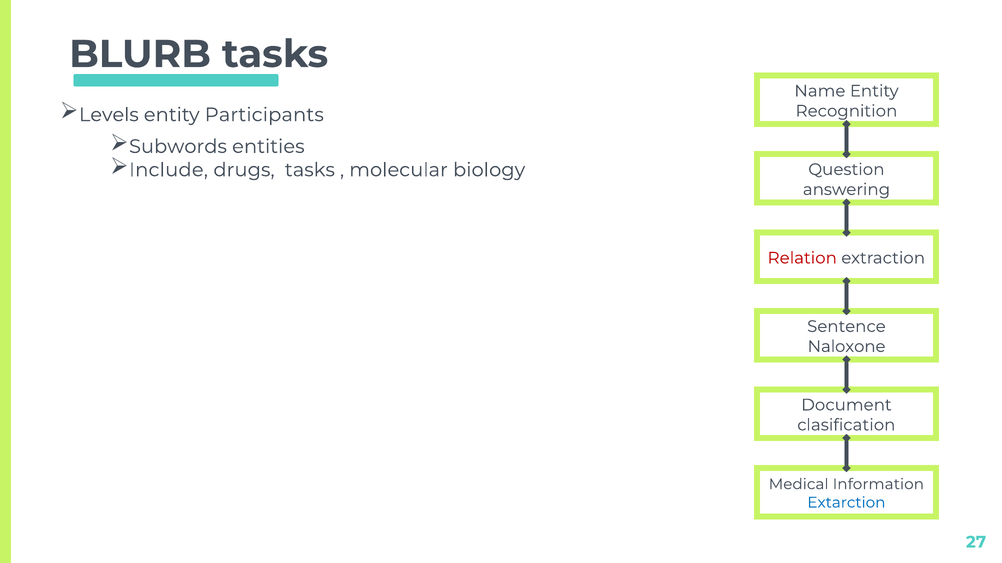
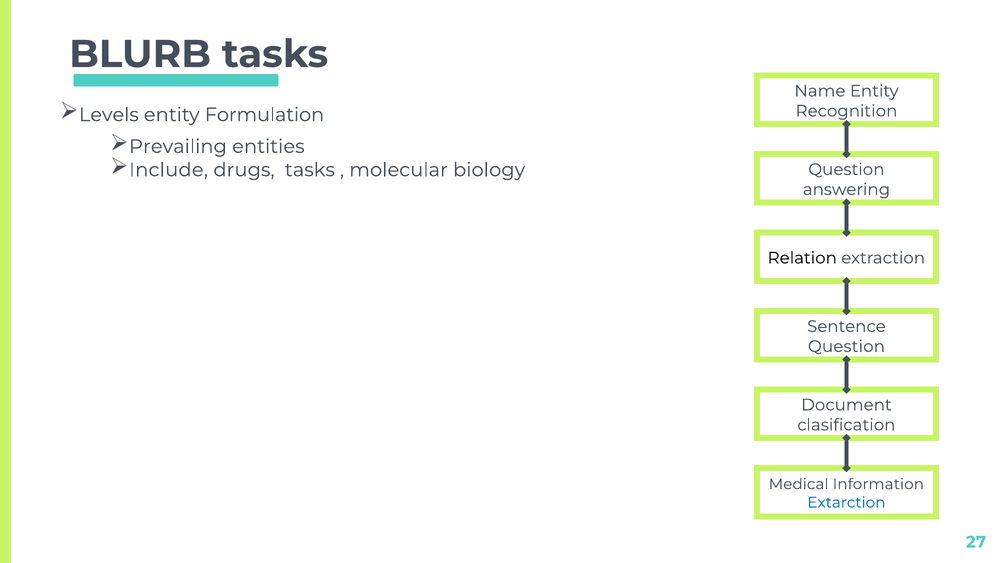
Participants: Participants -> Formulation (264, 115)
Subwords: Subwords -> Prevailing (178, 147)
Relation colour: red -> black (802, 258)
Naloxone: Naloxone -> Question (846, 347)
